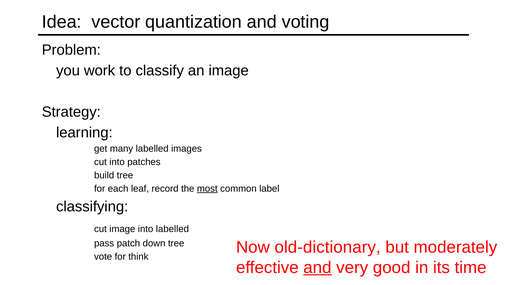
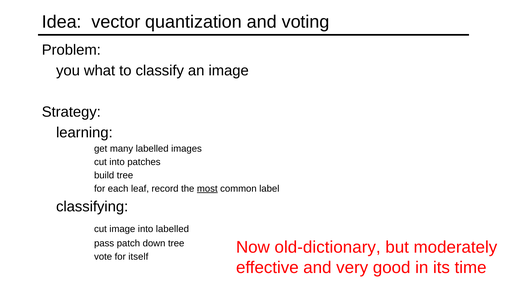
work: work -> what (100, 71)
think: think -> itself (138, 257)
and underline: present -> none (317, 268)
